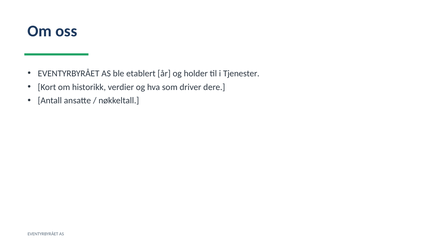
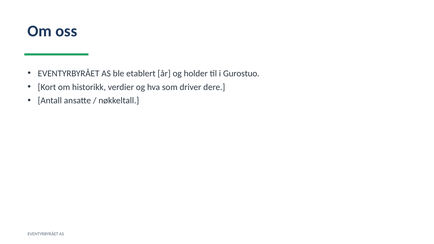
Tjenester: Tjenester -> Gurostuo (241, 74)
